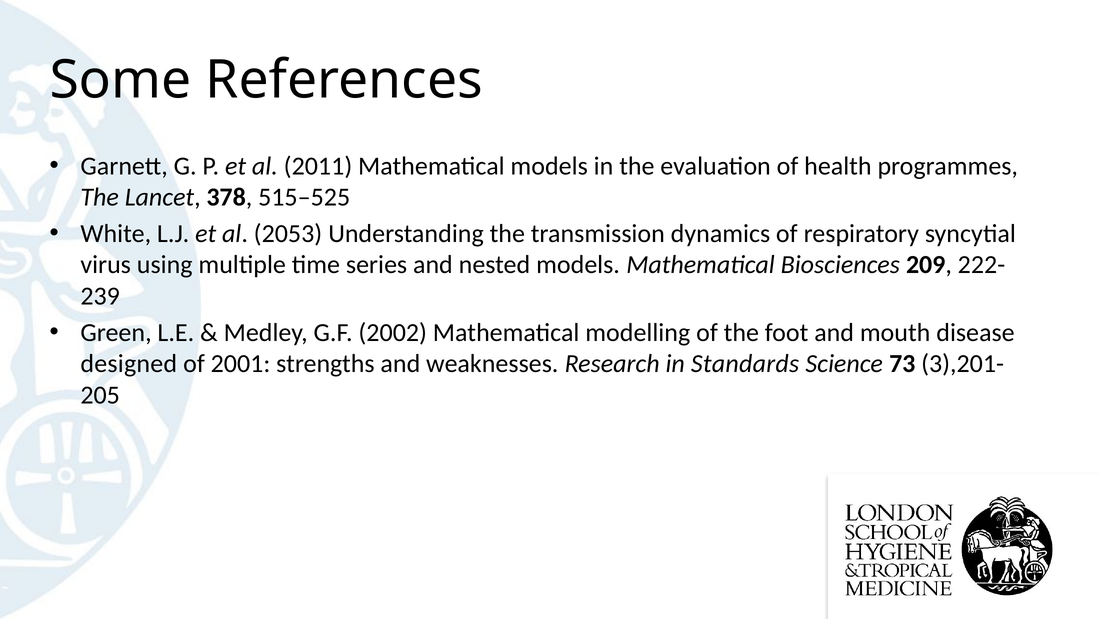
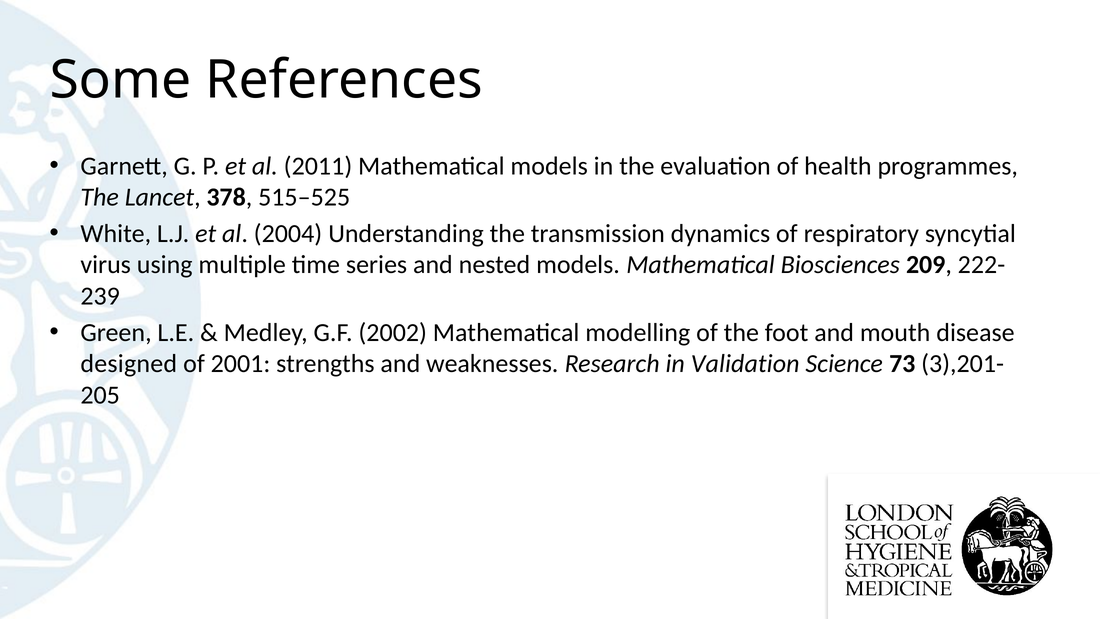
2053: 2053 -> 2004 (288, 234)
Standards: Standards -> Validation (745, 364)
